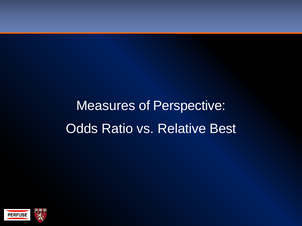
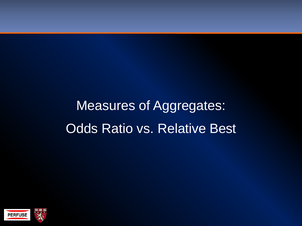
Perspective: Perspective -> Aggregates (189, 106)
